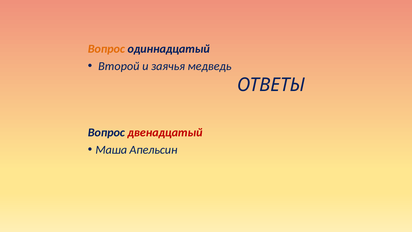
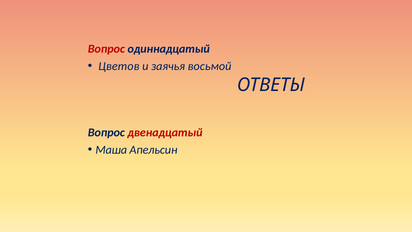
Вопрос colour: orange -> red (106, 49)
Второй: Второй -> Цветов (119, 66)
медведь: медведь -> восьмой (210, 66)
